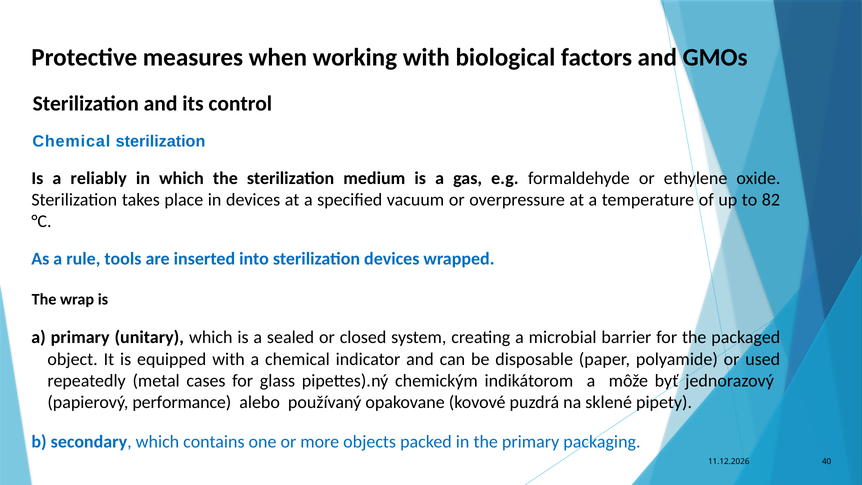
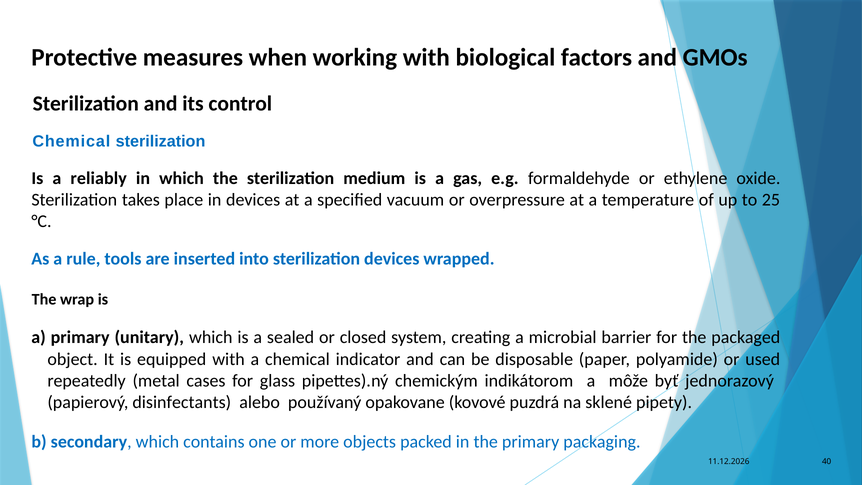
82: 82 -> 25 (771, 200)
performance: performance -> disinfectants (182, 402)
